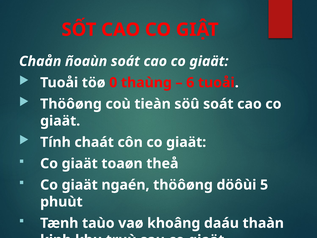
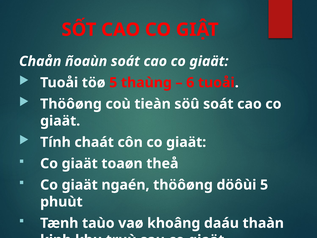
töø 0: 0 -> 5 (113, 83)
